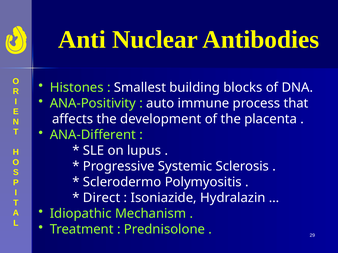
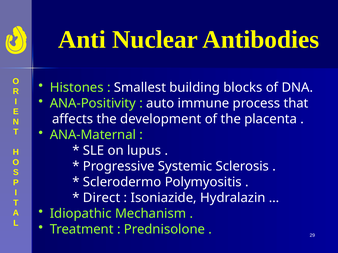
ANA-Different: ANA-Different -> ANA-Maternal (93, 135)
